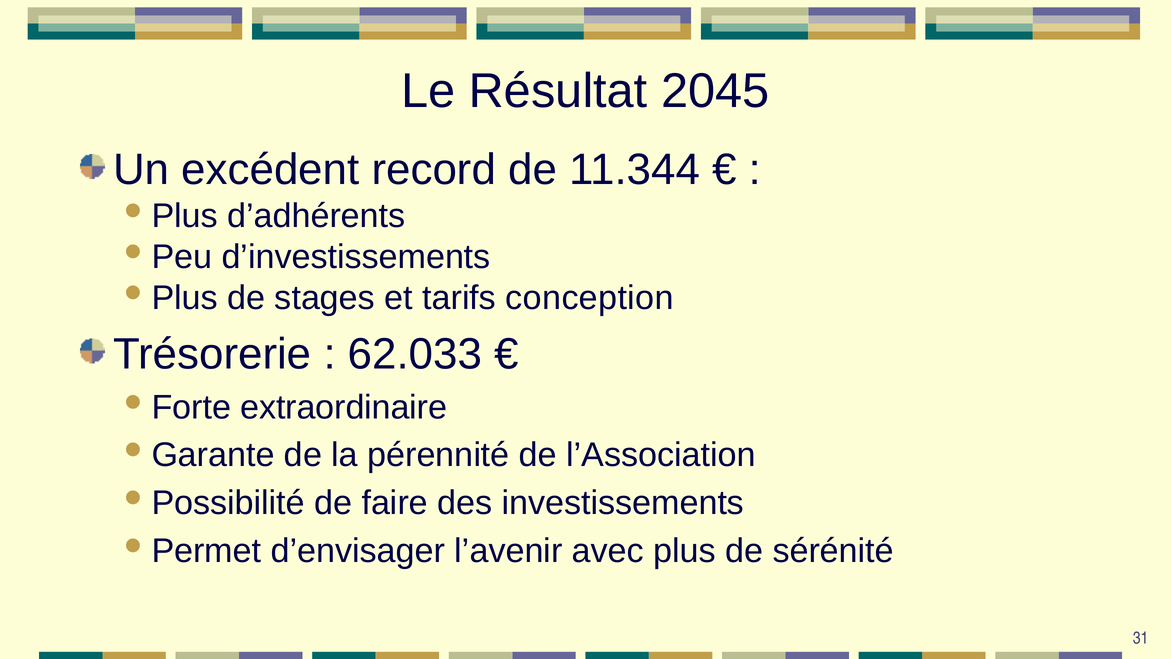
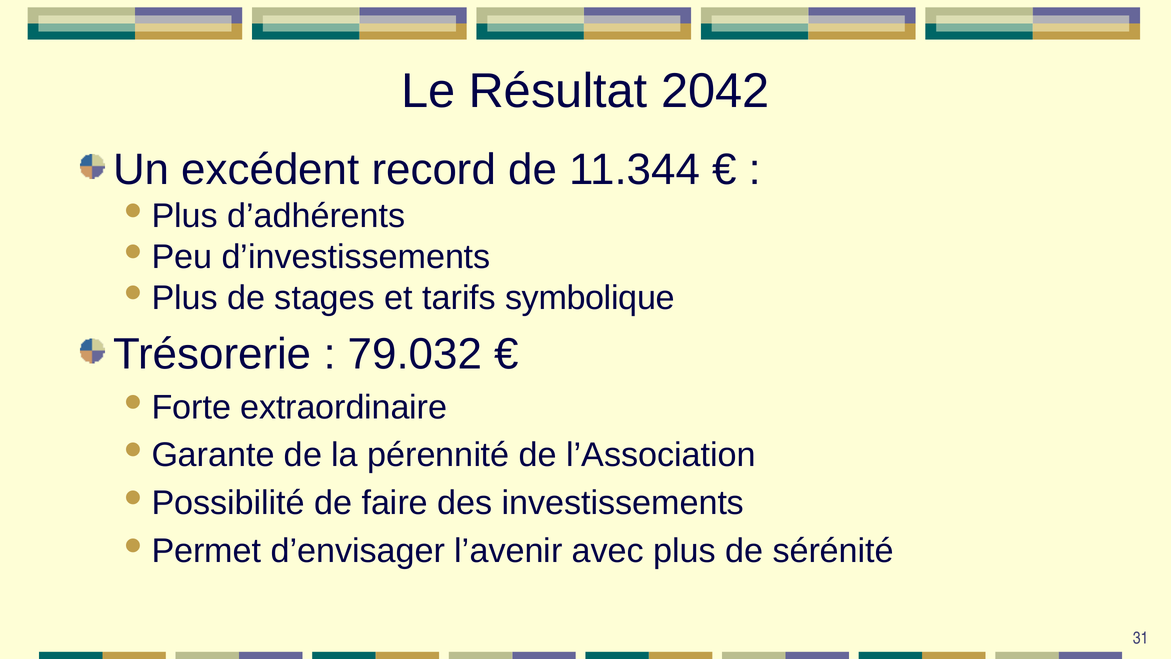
2045: 2045 -> 2042 (715, 91)
conception: conception -> symbolique (590, 298)
62.033: 62.033 -> 79.032 (415, 354)
